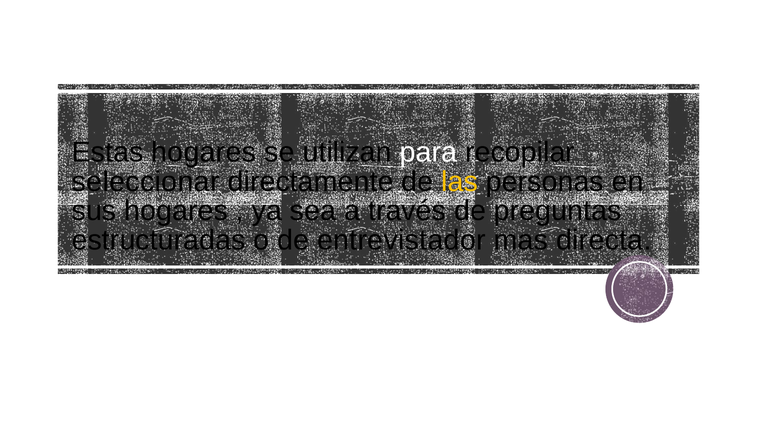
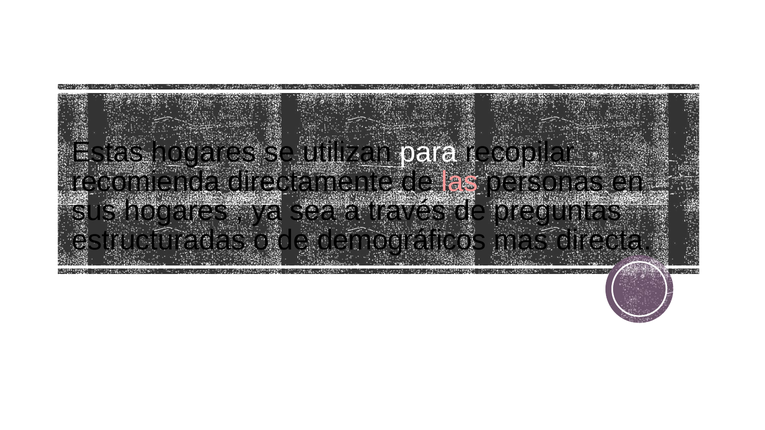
seleccionar: seleccionar -> recomienda (146, 182)
las colour: yellow -> pink (460, 182)
entrevistador: entrevistador -> demográficos (402, 240)
